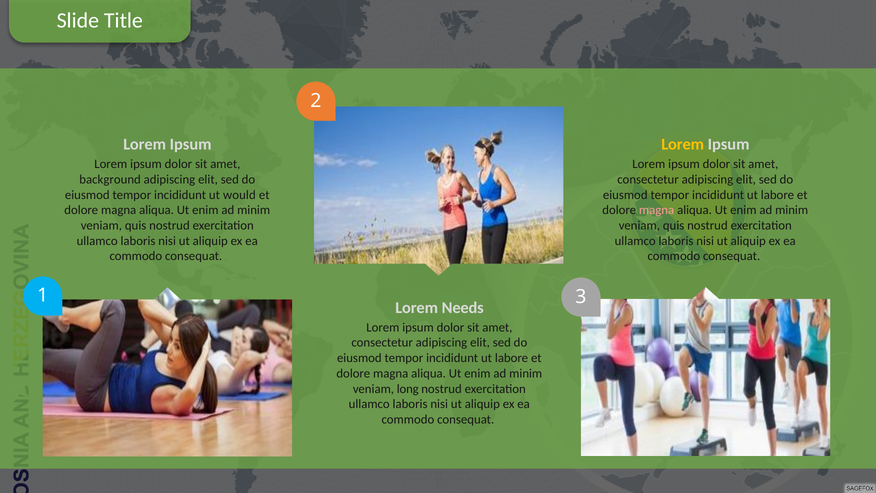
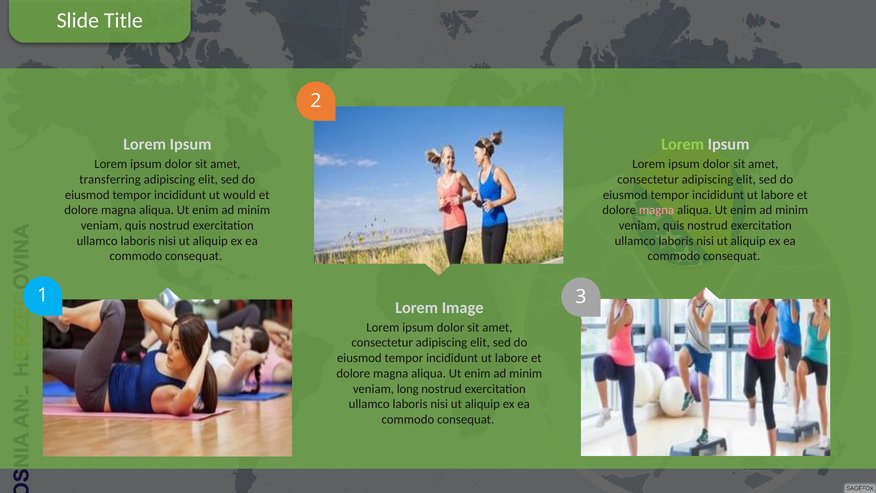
Lorem colour: yellow -> light green (683, 144)
background: background -> transferring (110, 179)
Needs: Needs -> Image (463, 307)
